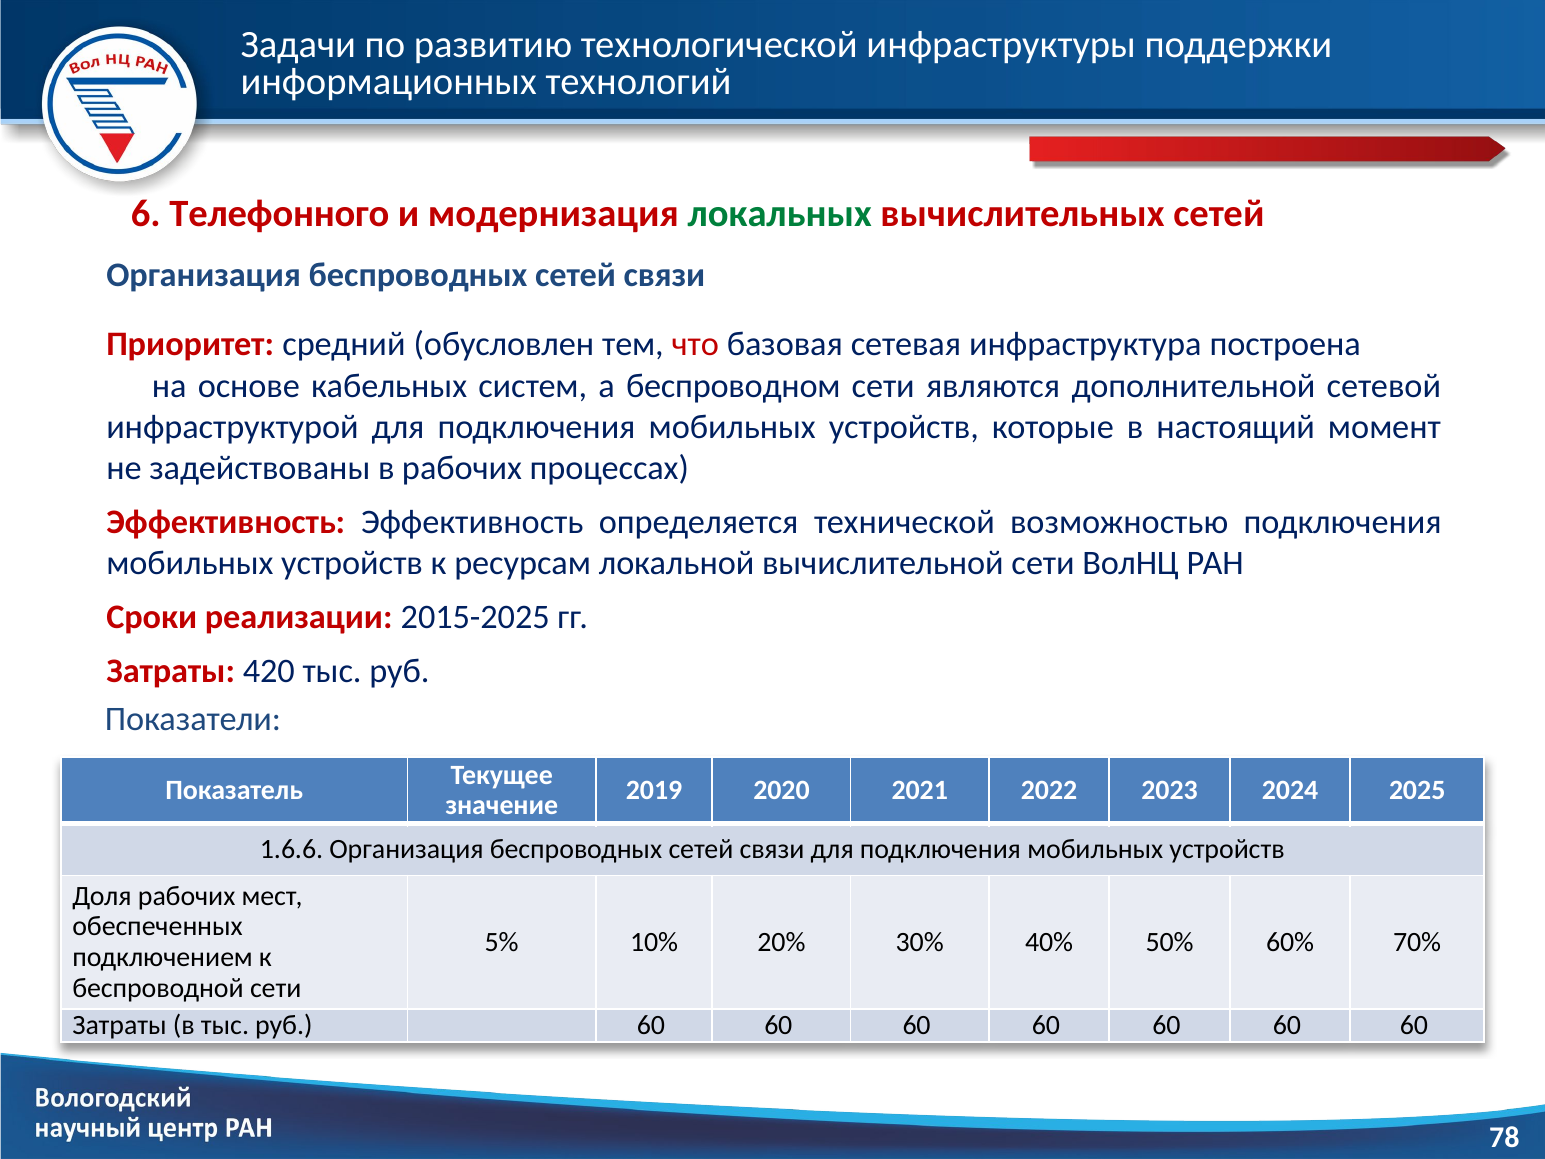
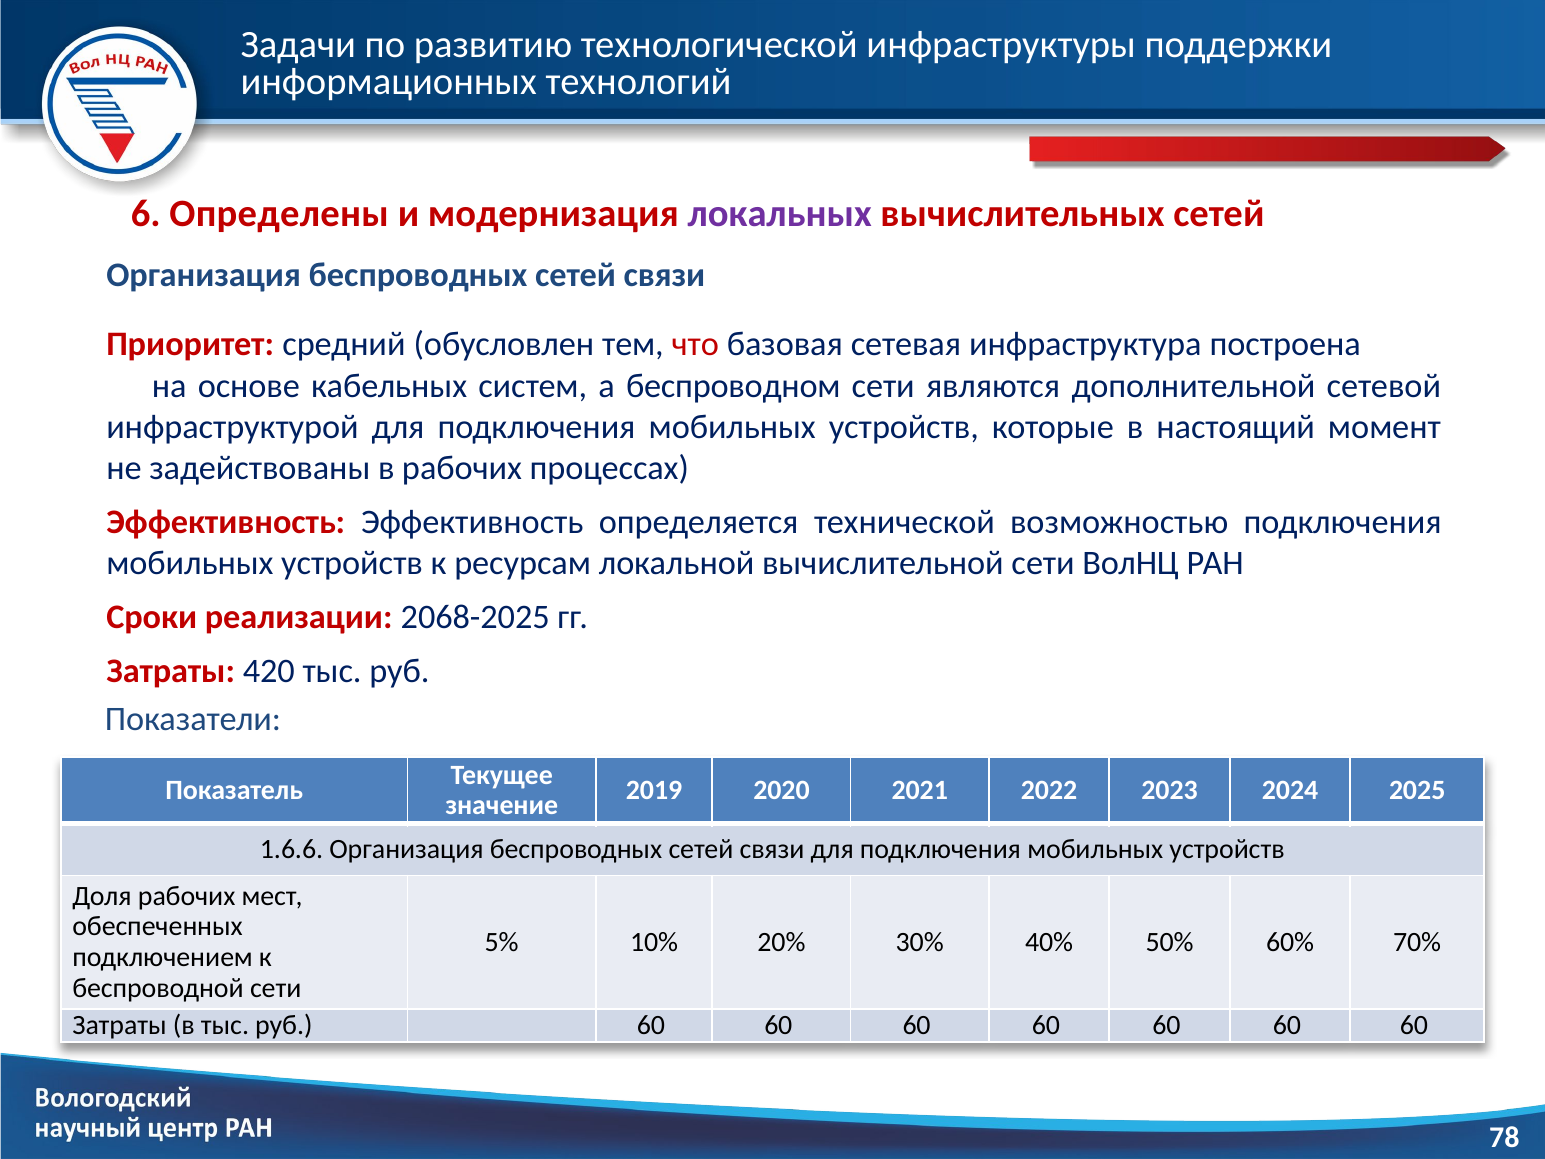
Телефонного: Телефонного -> Определены (279, 214)
локальных colour: green -> purple (780, 214)
2015-2025: 2015-2025 -> 2068-2025 (475, 617)
